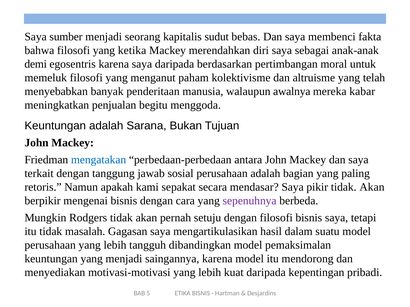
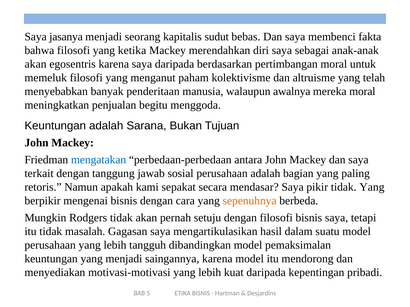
sumber: sumber -> jasanya (66, 37)
demi: demi -> akan (36, 64)
mereka kabar: kabar -> moral (362, 92)
pikir tidak Akan: Akan -> Yang (372, 187)
sepenuhnya colour: purple -> orange (250, 201)
